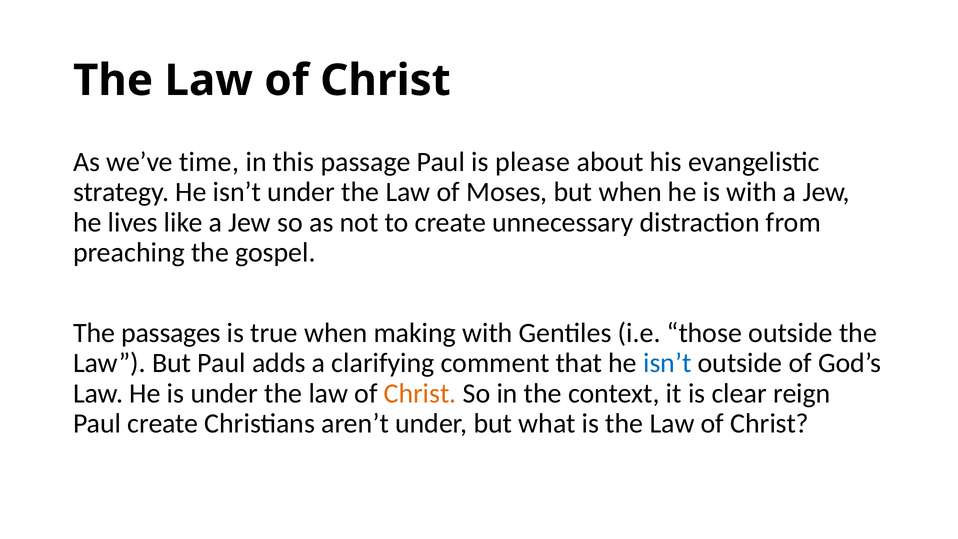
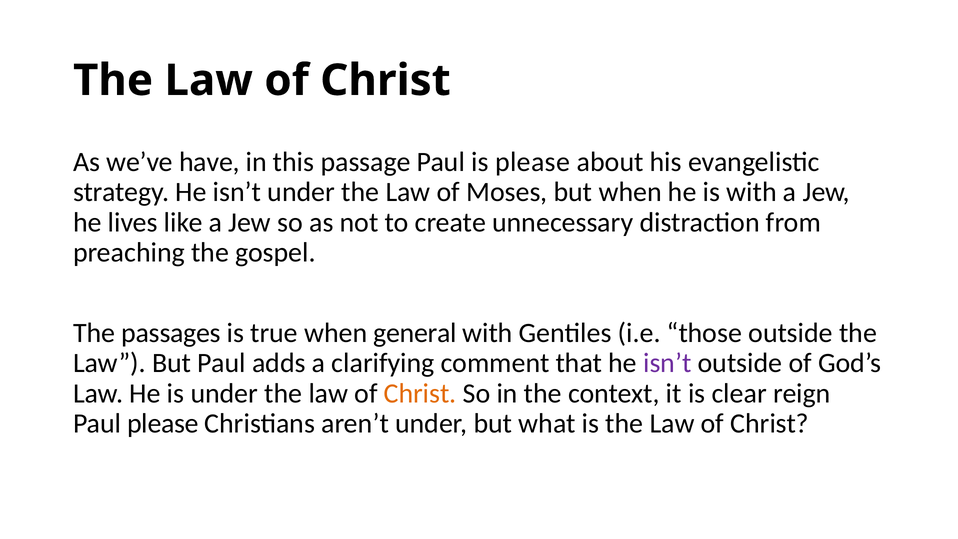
time: time -> have (209, 162)
making: making -> general (415, 333)
isn’t colour: blue -> purple (667, 363)
Paul create: create -> please (163, 423)
